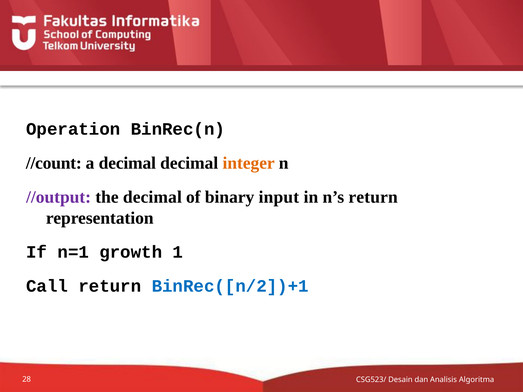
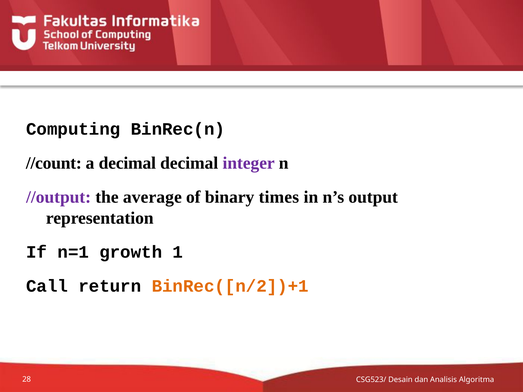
Operation: Operation -> Computing (73, 129)
integer colour: orange -> purple (249, 163)
the decimal: decimal -> average (152, 197)
input: input -> times (279, 197)
n’s return: return -> output (373, 197)
BinRec([n/2])+1 colour: blue -> orange (230, 286)
